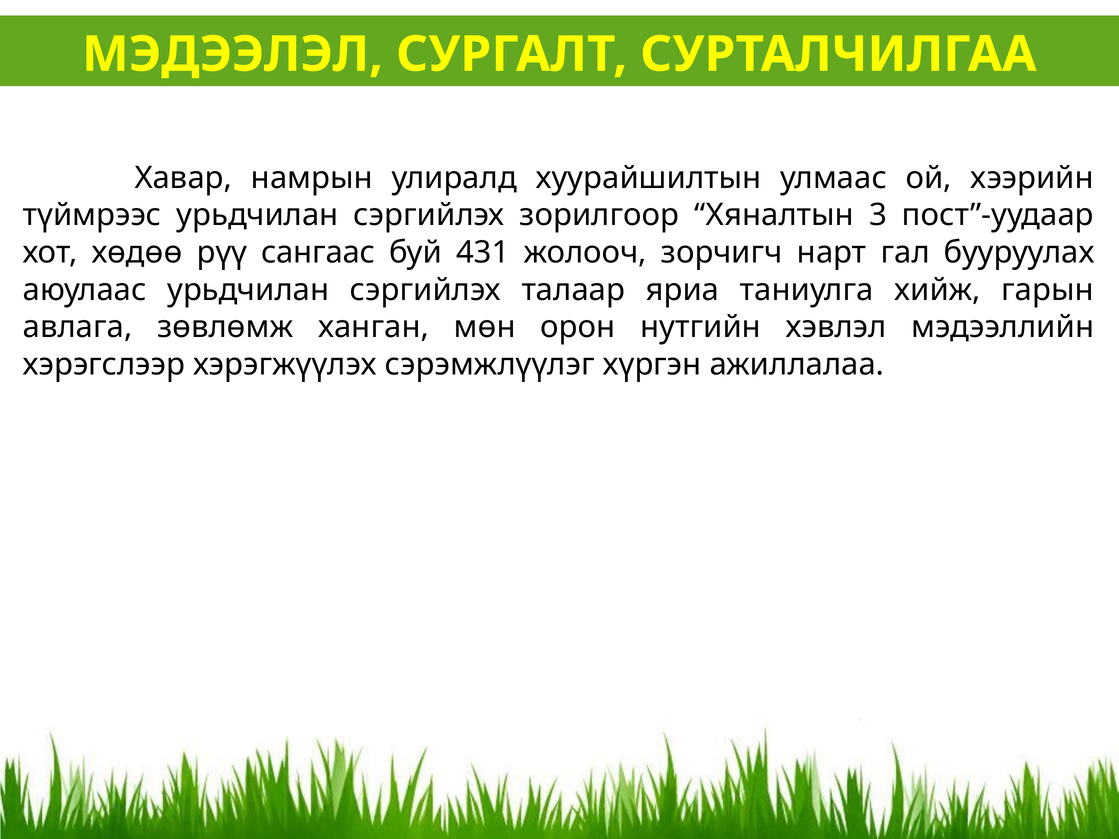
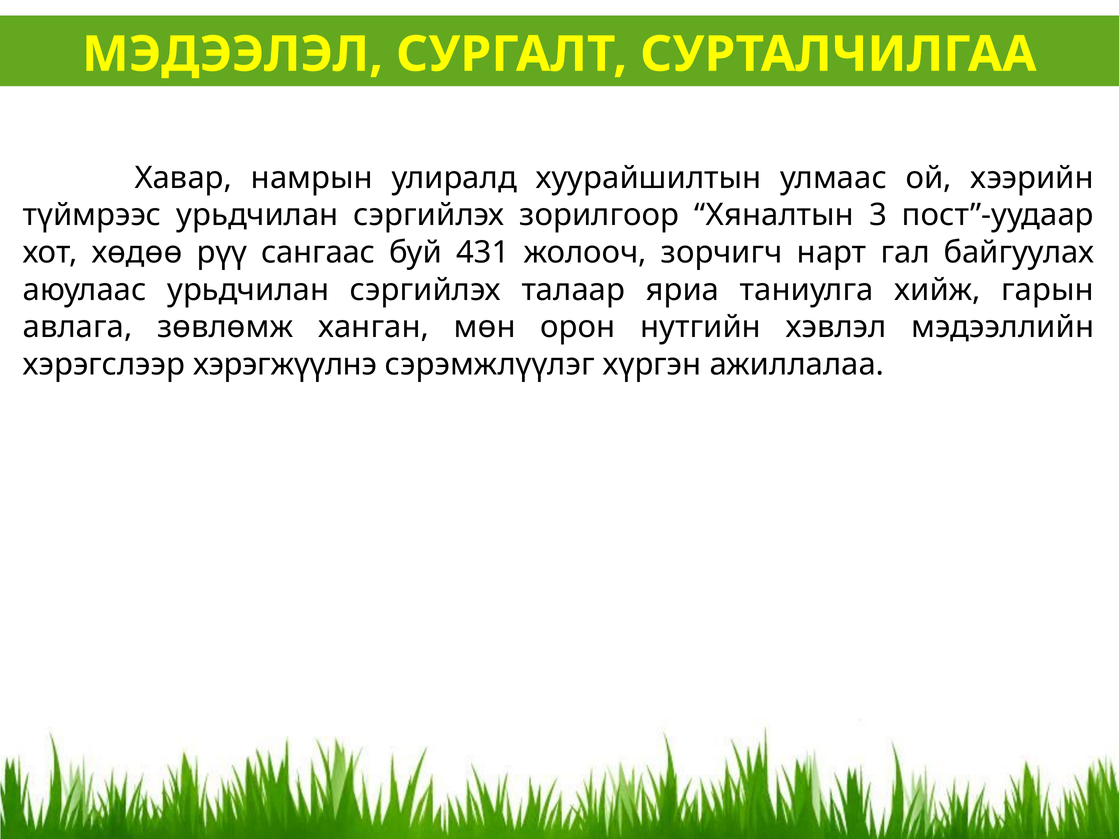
бууруулах: бууруулах -> байгуулах (1019, 253)
хэрэгжүүлэх: хэрэгжүүлэх -> хэрэгжүүлнэ (285, 364)
